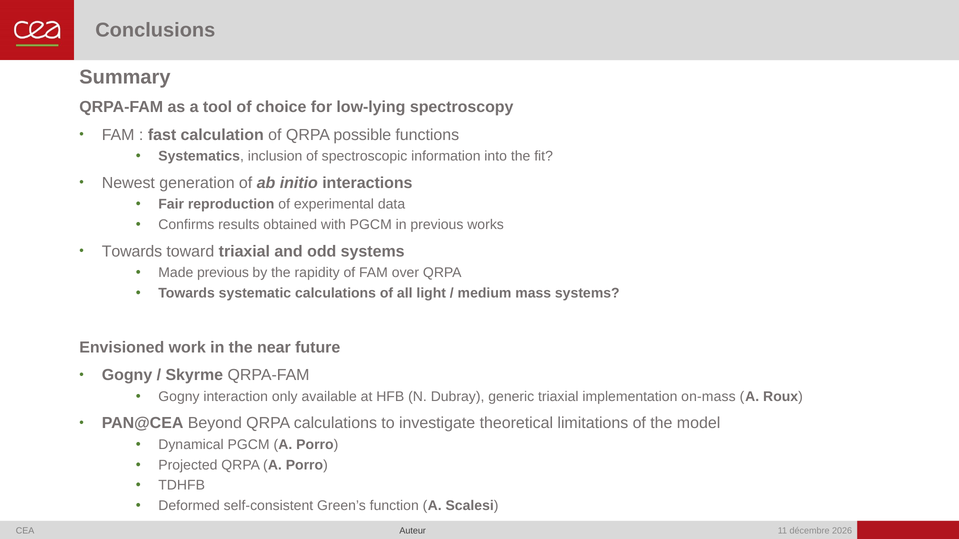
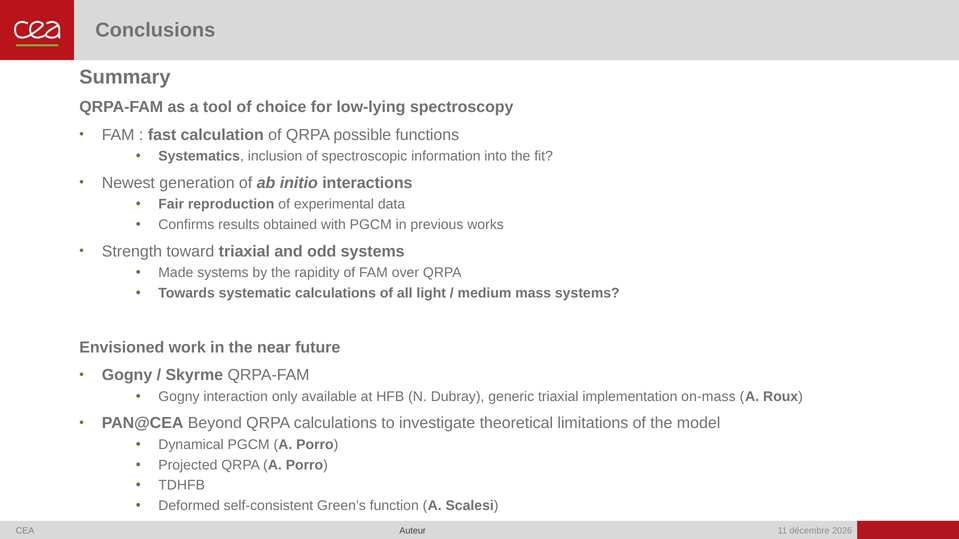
Towards: Towards -> Strength (132, 252)
Made previous: previous -> systems (223, 273)
